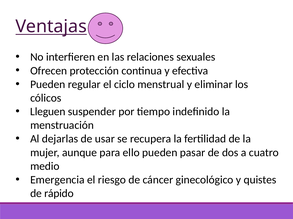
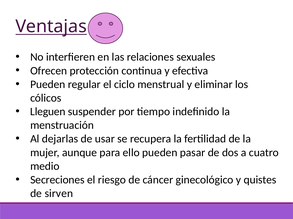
Emergencia: Emergencia -> Secreciones (57, 180)
rápido: rápido -> sirven (59, 194)
